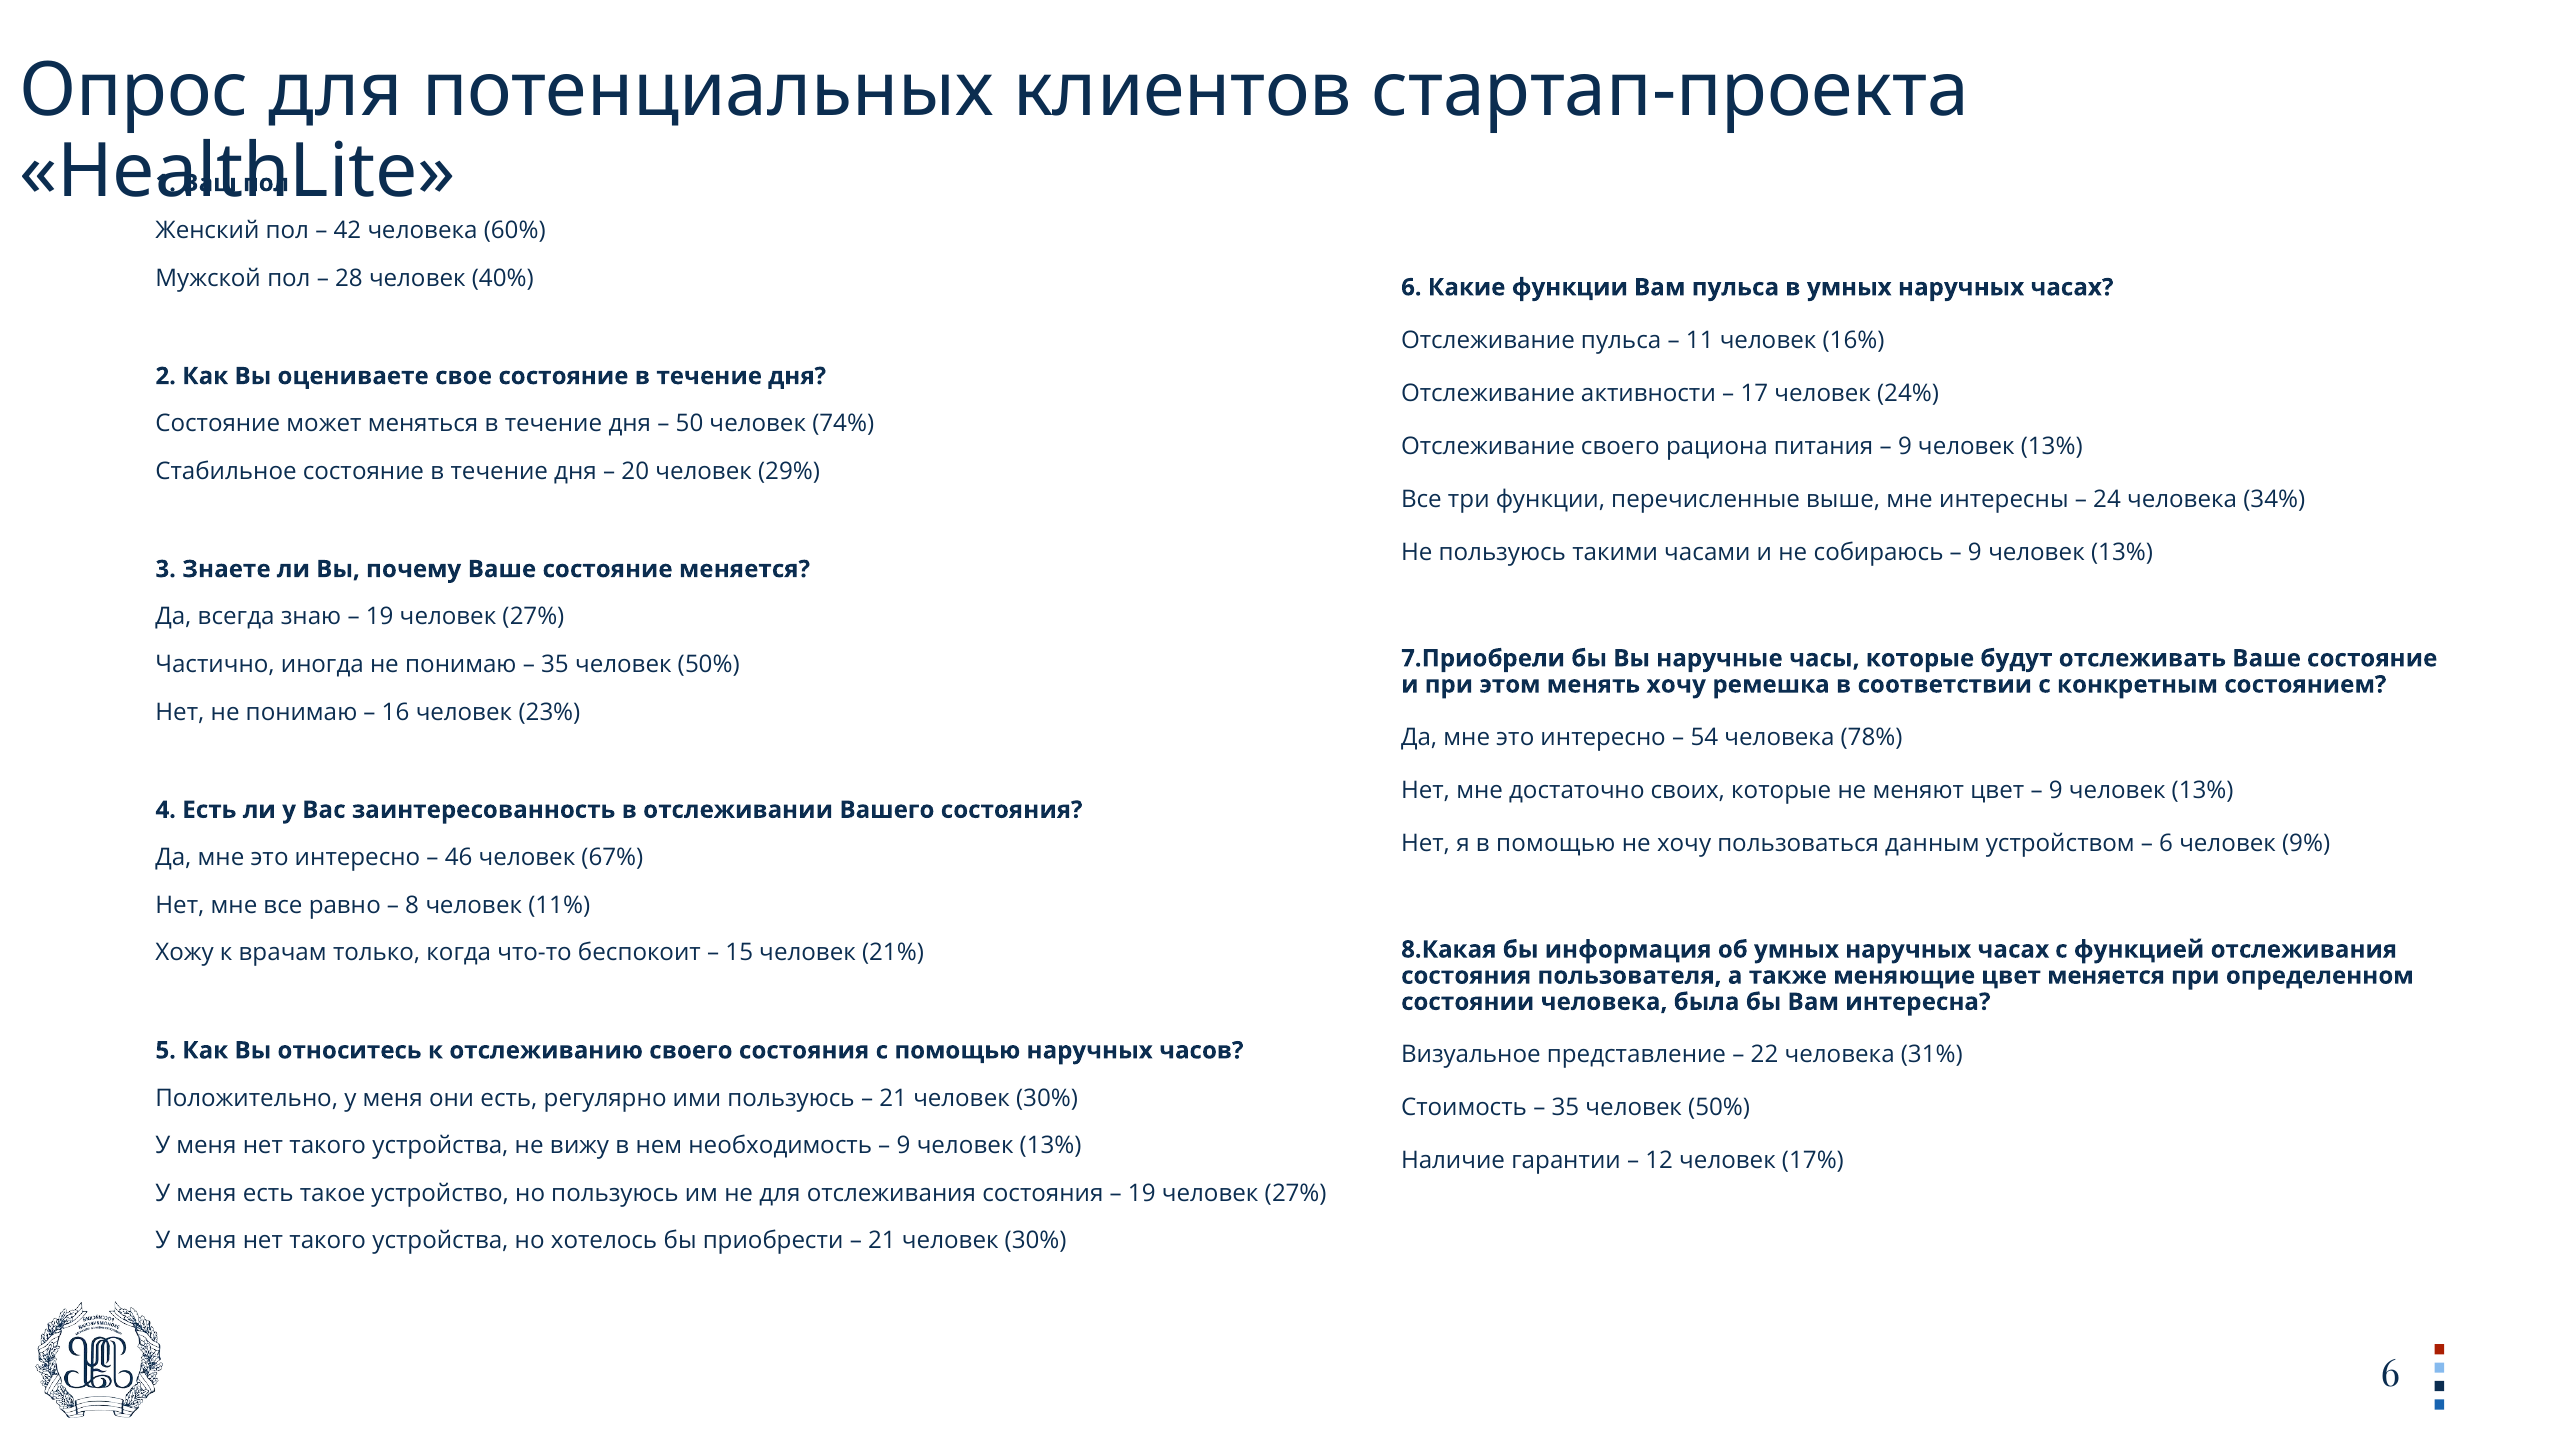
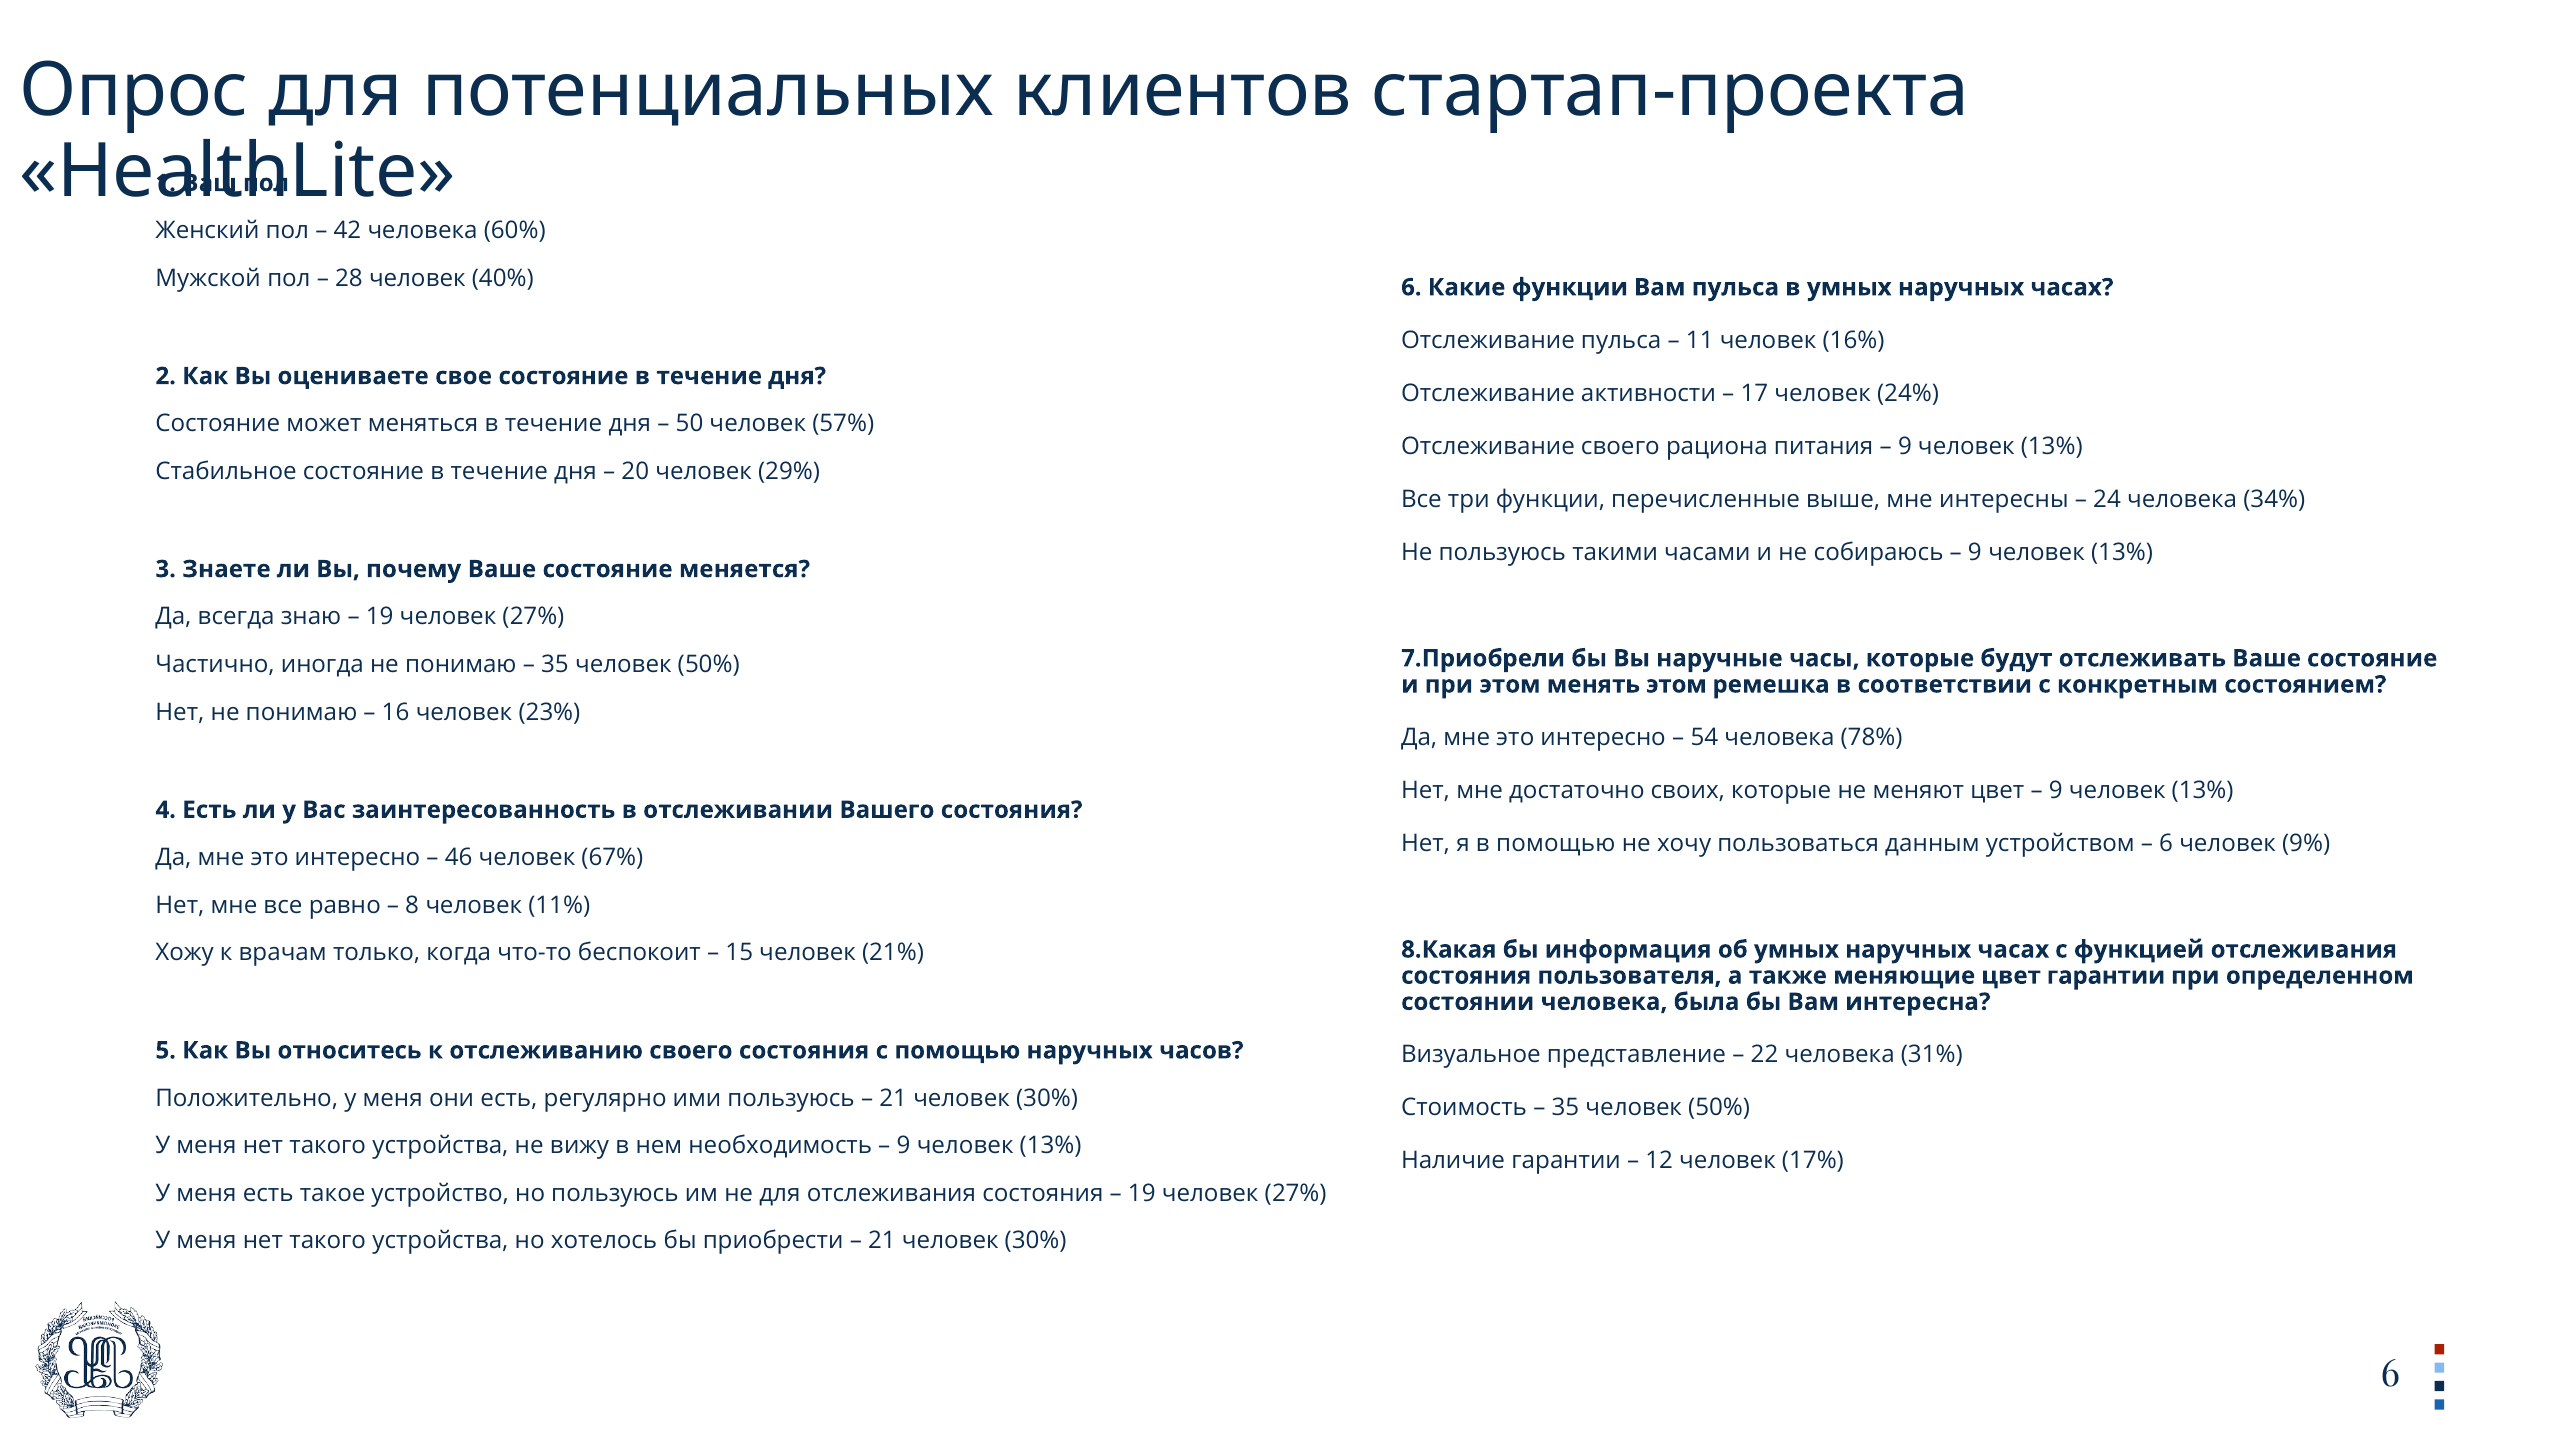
74%: 74% -> 57% (843, 424)
менять хочу: хочу -> этом (1676, 685)
цвет меняется: меняется -> гарантии (2106, 976)
